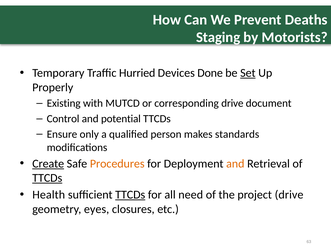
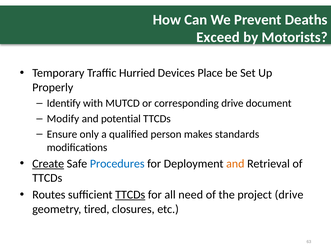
Staging: Staging -> Exceed (218, 37)
Done: Done -> Place (210, 73)
Set underline: present -> none (248, 73)
Existing: Existing -> Identify (64, 103)
Control: Control -> Modify (63, 119)
Procedures colour: orange -> blue (117, 164)
TTCDs underline: present -> none (47, 178)
Health: Health -> Routes (49, 195)
eyes: eyes -> tired (97, 209)
